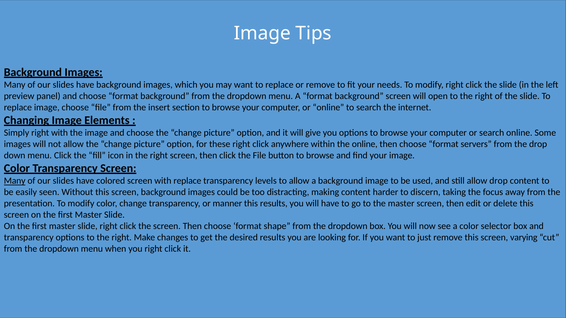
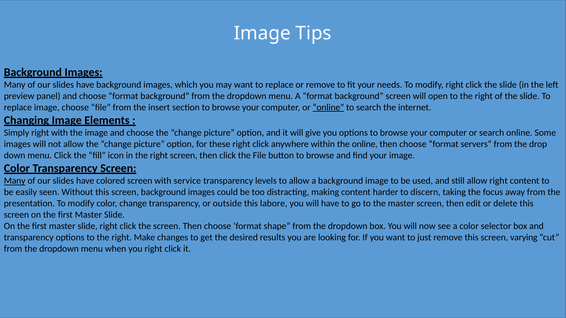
online underline: none -> present (328, 107)
with replace: replace -> service (187, 181)
allow drop: drop -> right (499, 181)
manner: manner -> outside (227, 204)
this results: results -> labore (274, 204)
